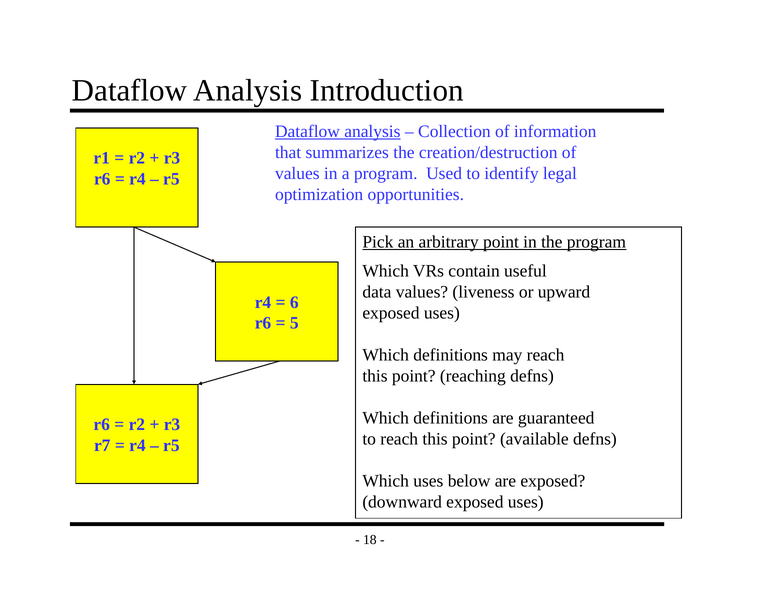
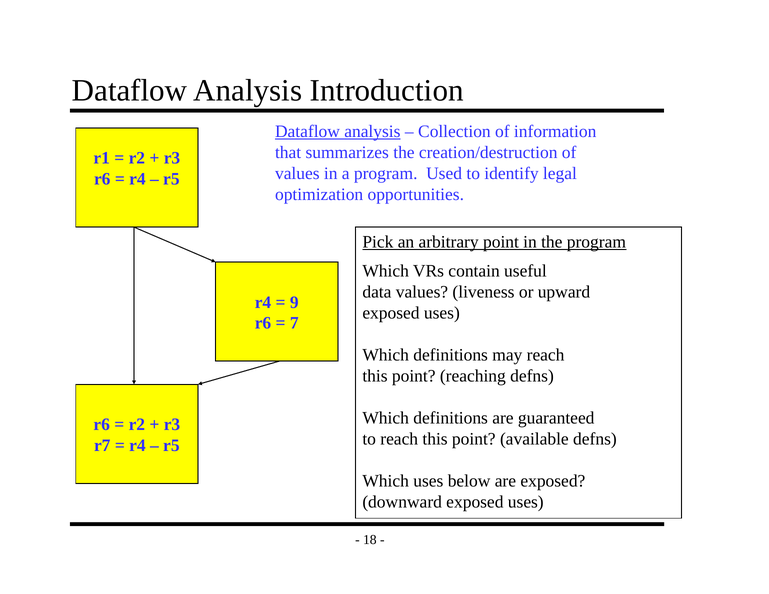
6: 6 -> 9 (294, 302)
5: 5 -> 7 (294, 323)
